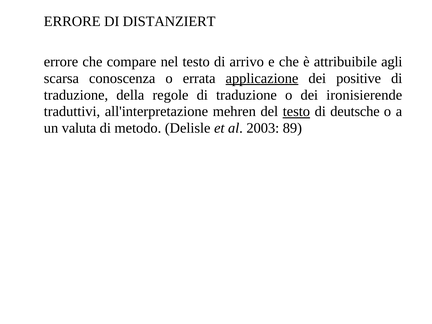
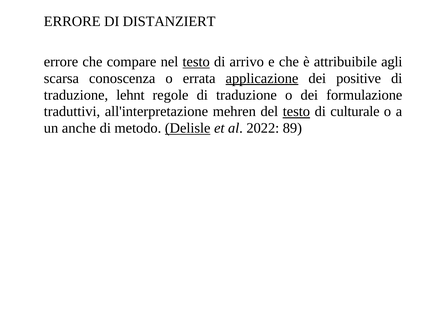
testo underline: none -> present (196, 62)
della: della -> lehnt (130, 95)
ironisierende: ironisierende -> formulazione (364, 95)
deutsche: deutsche -> culturale (355, 112)
valuta: valuta -> anche (79, 128)
Delisle underline: none -> present (188, 128)
2003: 2003 -> 2022 (263, 128)
